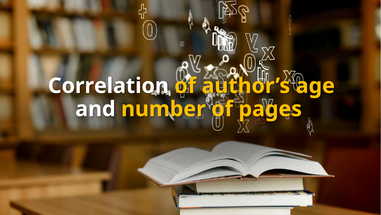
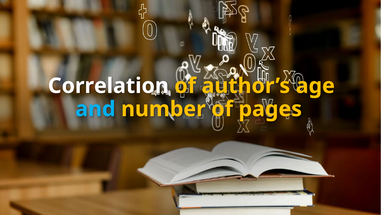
and colour: white -> light blue (95, 109)
